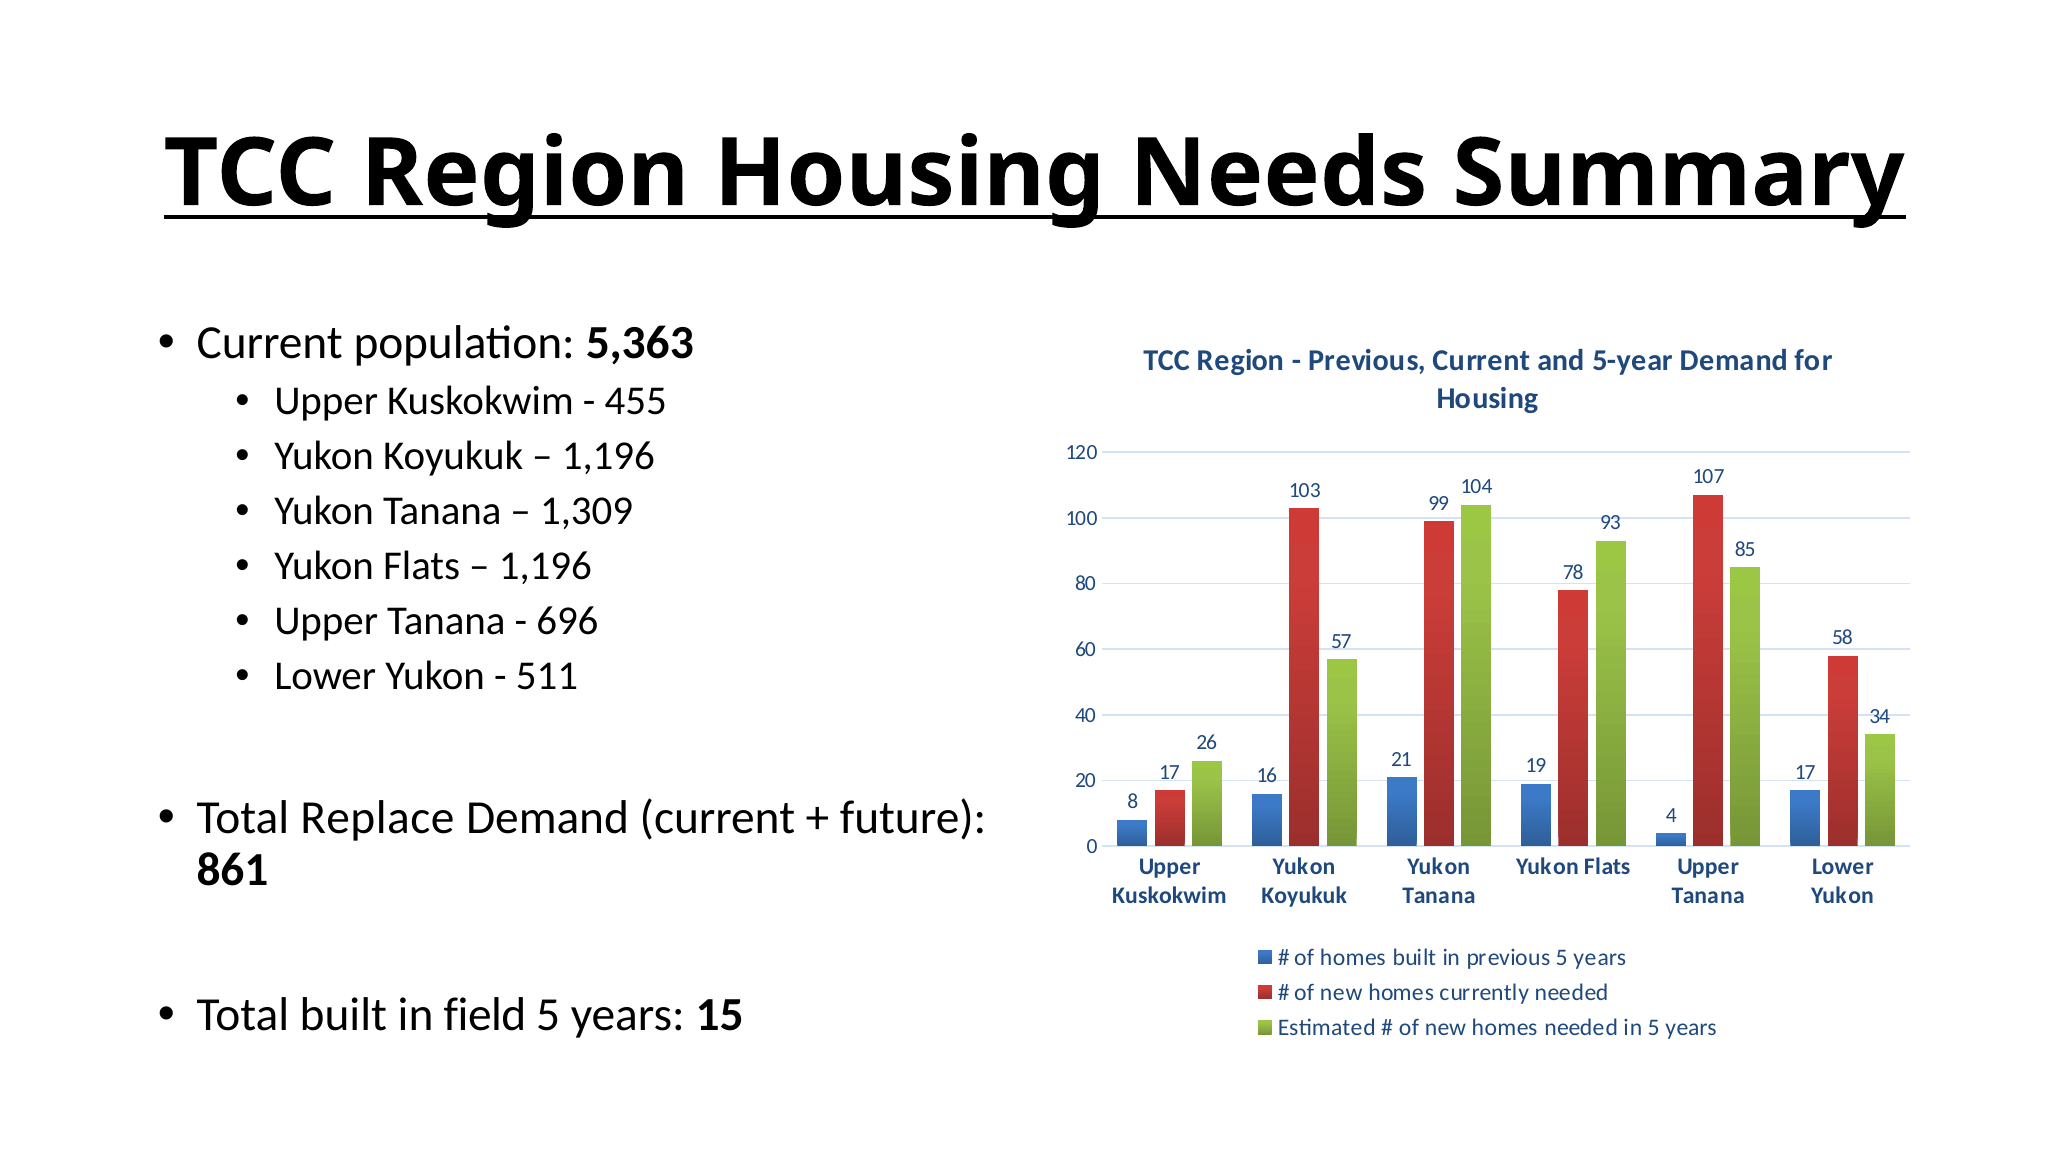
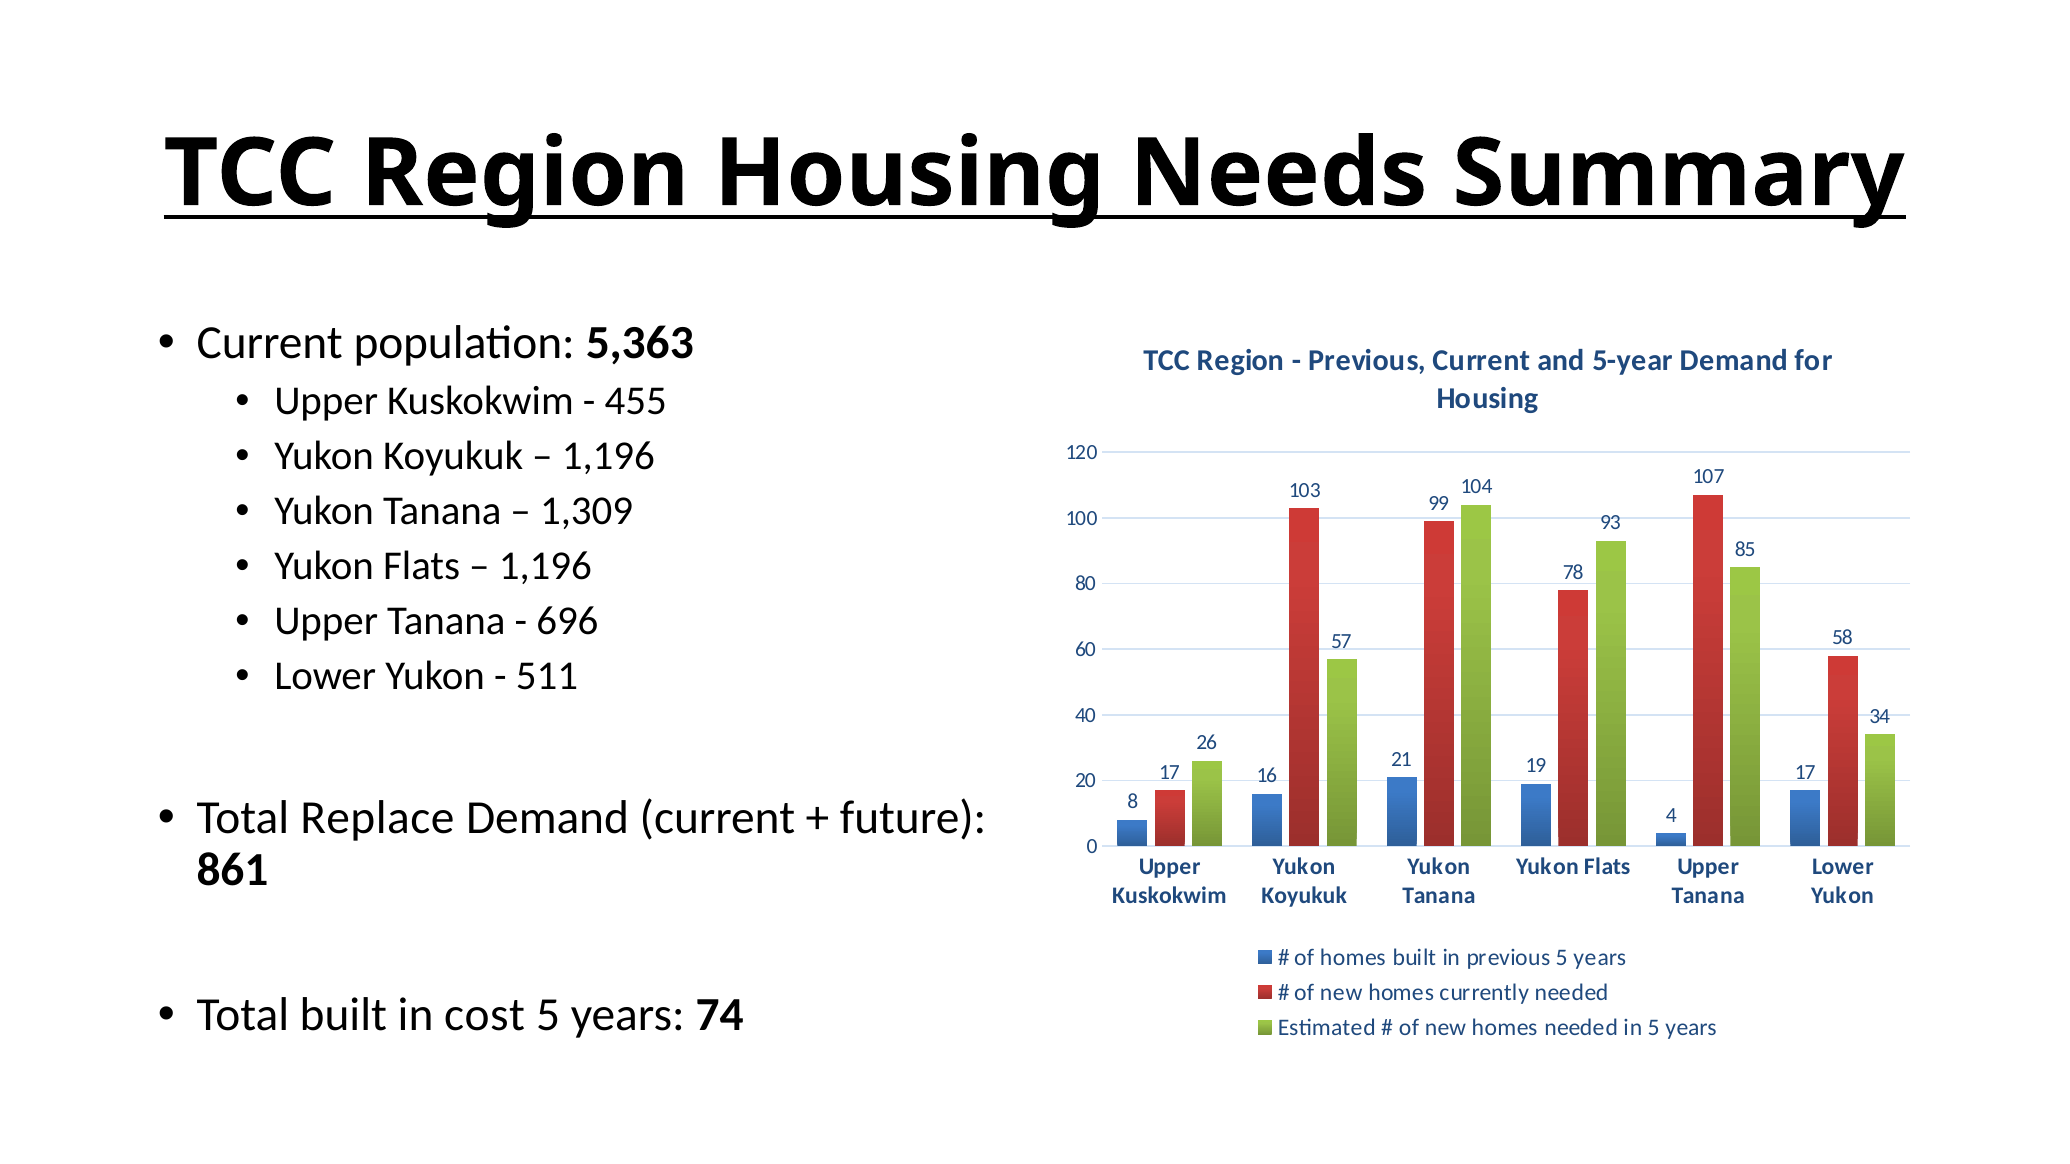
field: field -> cost (485, 1015)
15: 15 -> 74 (720, 1015)
